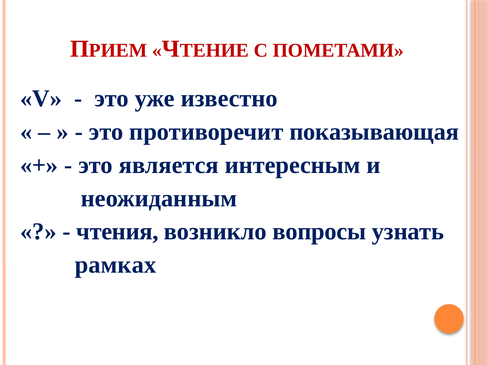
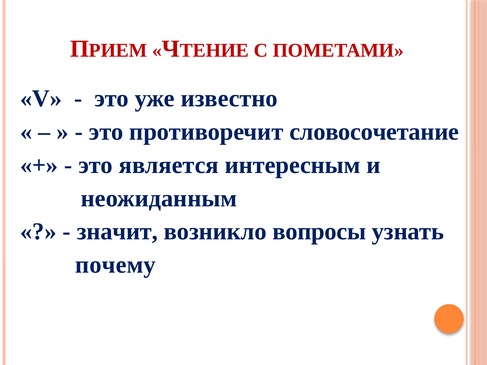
показывающая: показывающая -> словосочетание (374, 132)
чтения: чтения -> значит (117, 232)
рамках: рамках -> почему (115, 265)
